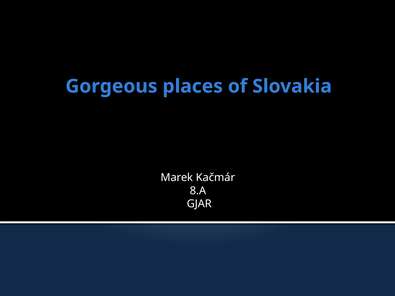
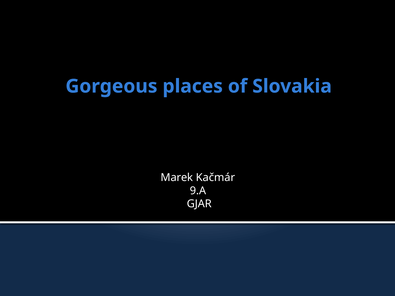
8.A: 8.A -> 9.A (198, 191)
